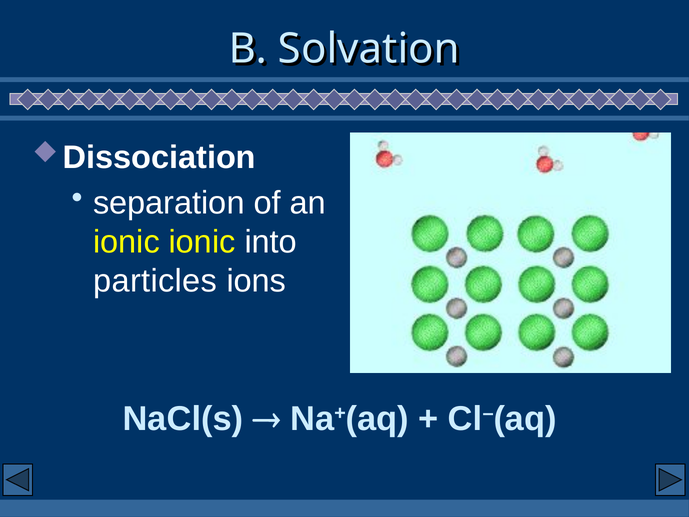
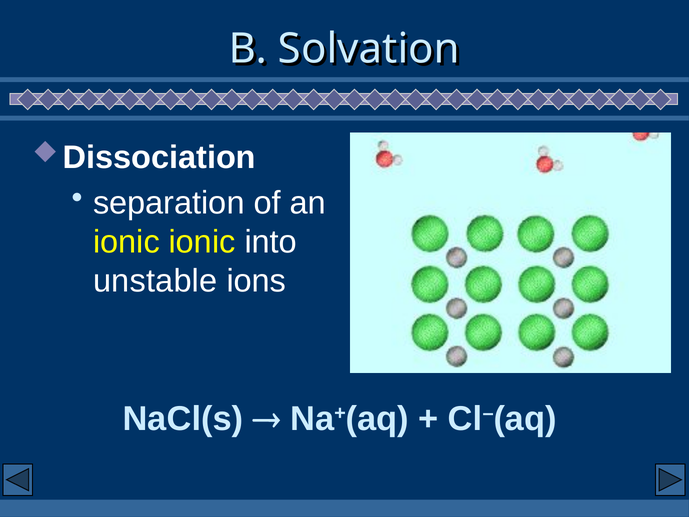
particles: particles -> unstable (155, 281)
